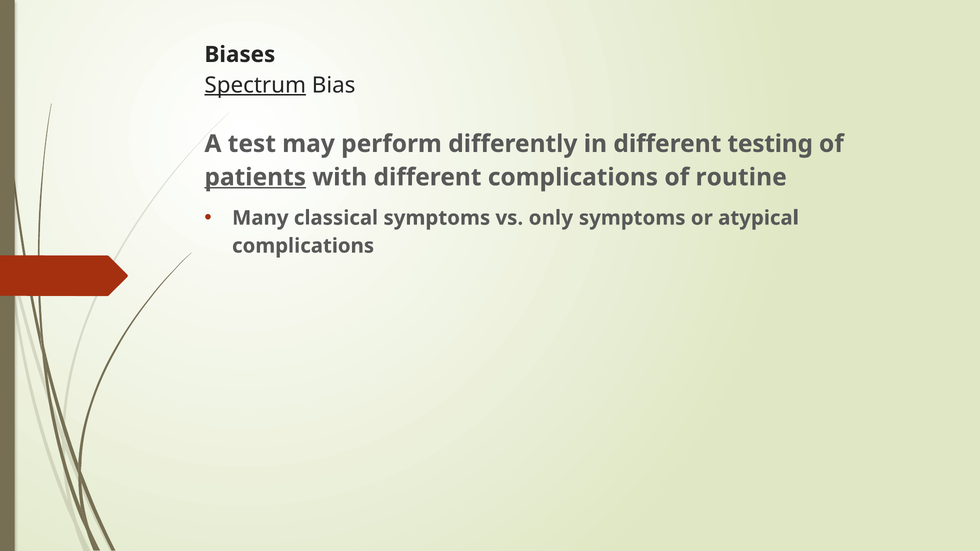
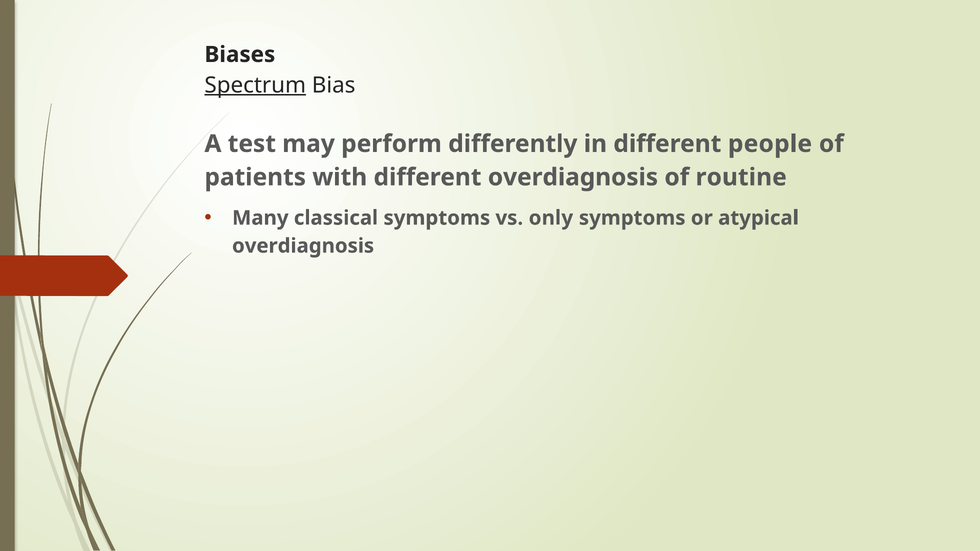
testing: testing -> people (770, 144)
patients underline: present -> none (255, 177)
different complications: complications -> overdiagnosis (573, 177)
complications: complications -> overdiagnosis (303, 246)
